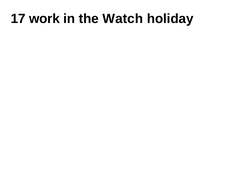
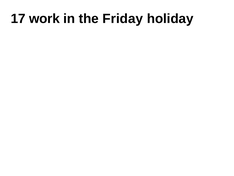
Watch: Watch -> Friday (123, 19)
